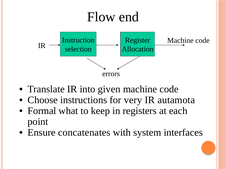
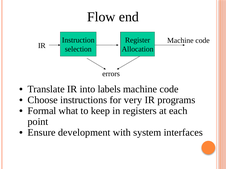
given: given -> labels (109, 89)
autamota: autamota -> programs (176, 100)
concatenates: concatenates -> development (84, 133)
